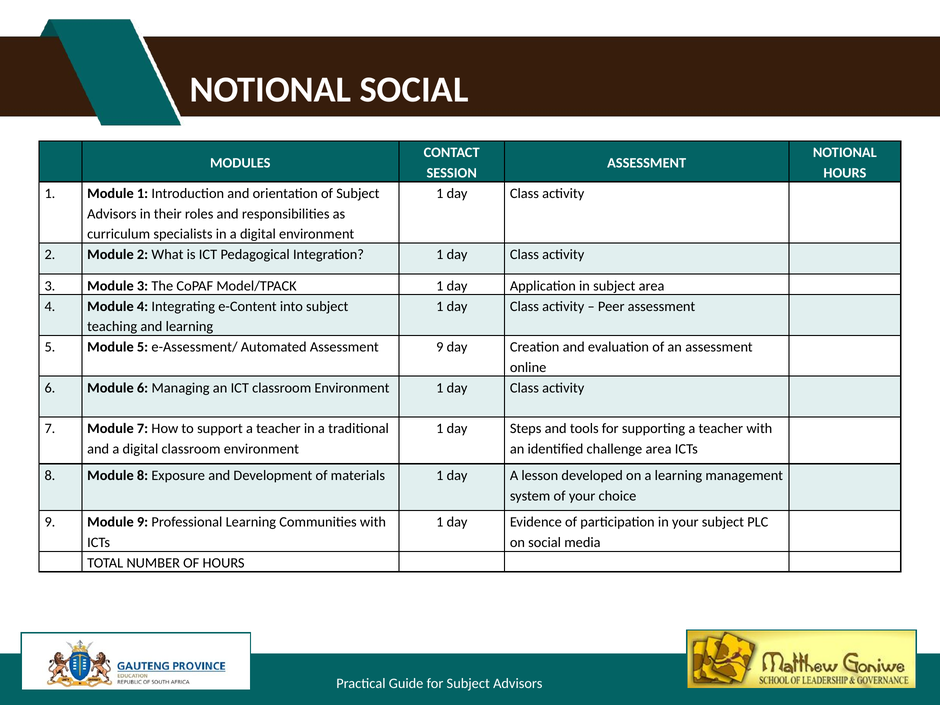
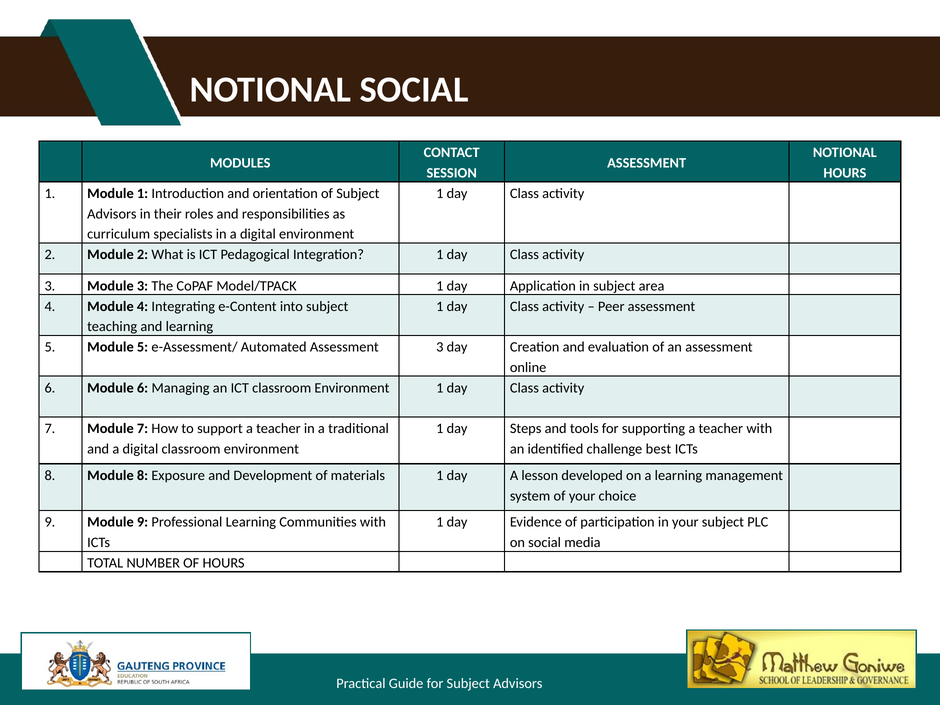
Assessment 9: 9 -> 3 (440, 347)
challenge area: area -> best (658, 449)
